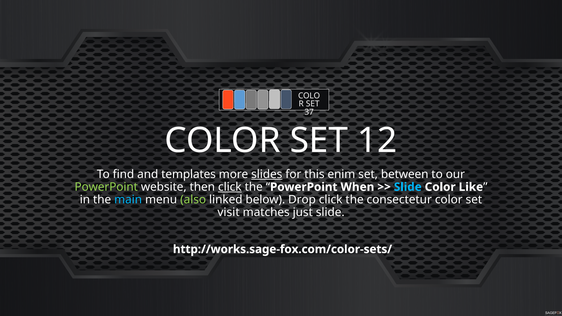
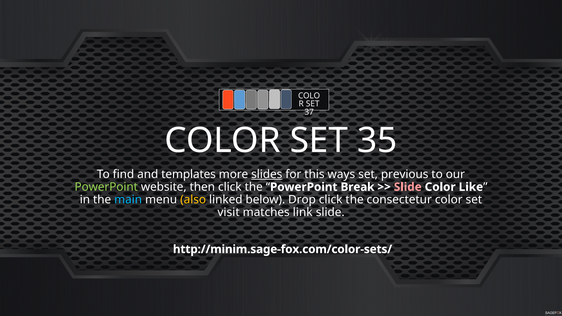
12: 12 -> 35 (377, 140)
enim: enim -> ways (341, 174)
between: between -> previous (405, 174)
click underline: present -> none (230, 187)
When: When -> Break (357, 187)
Slide colour: light blue -> pink (408, 187)
also colour: light green -> yellow (193, 200)
just: just -> link (303, 212)
http://works.sage-fox.com/color-sets/: http://works.sage-fox.com/color-sets/ -> http://minim.sage-fox.com/color-sets/ (283, 249)
